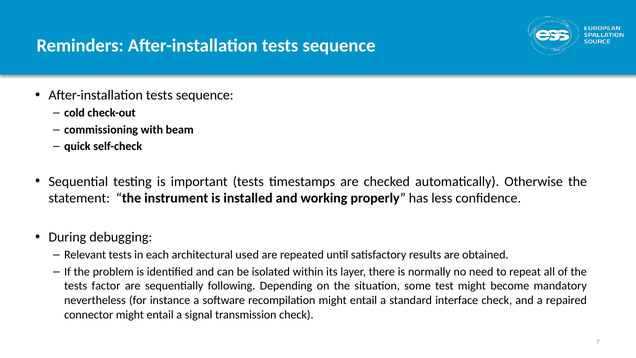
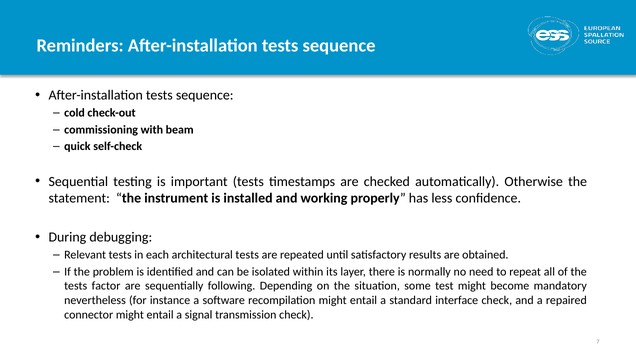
architectural used: used -> tests (247, 255)
